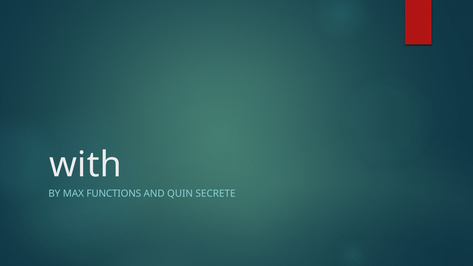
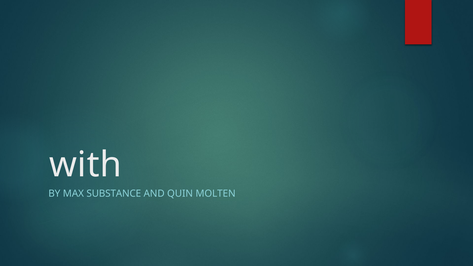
FUNCTIONS: FUNCTIONS -> SUBSTANCE (114, 194)
SECRETE: SECRETE -> MOLTEN (216, 194)
